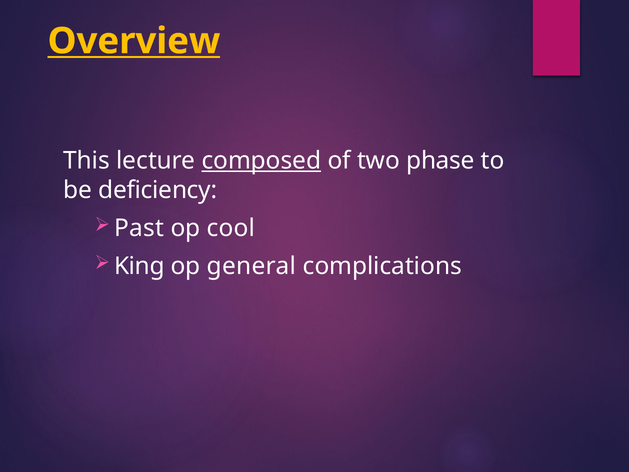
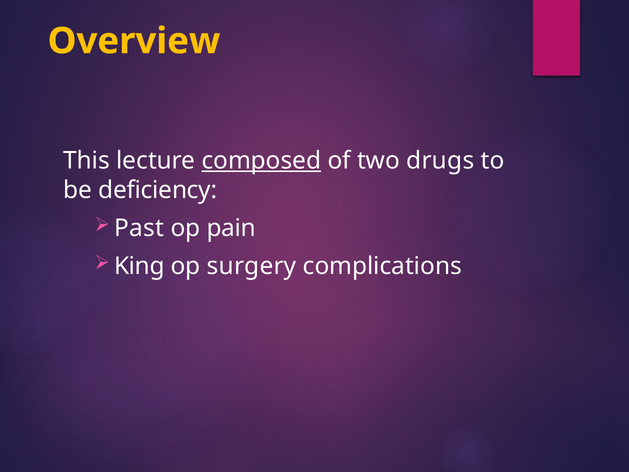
Overview underline: present -> none (134, 41)
phase: phase -> drugs (440, 161)
cool: cool -> pain (231, 228)
general: general -> surgery (252, 266)
